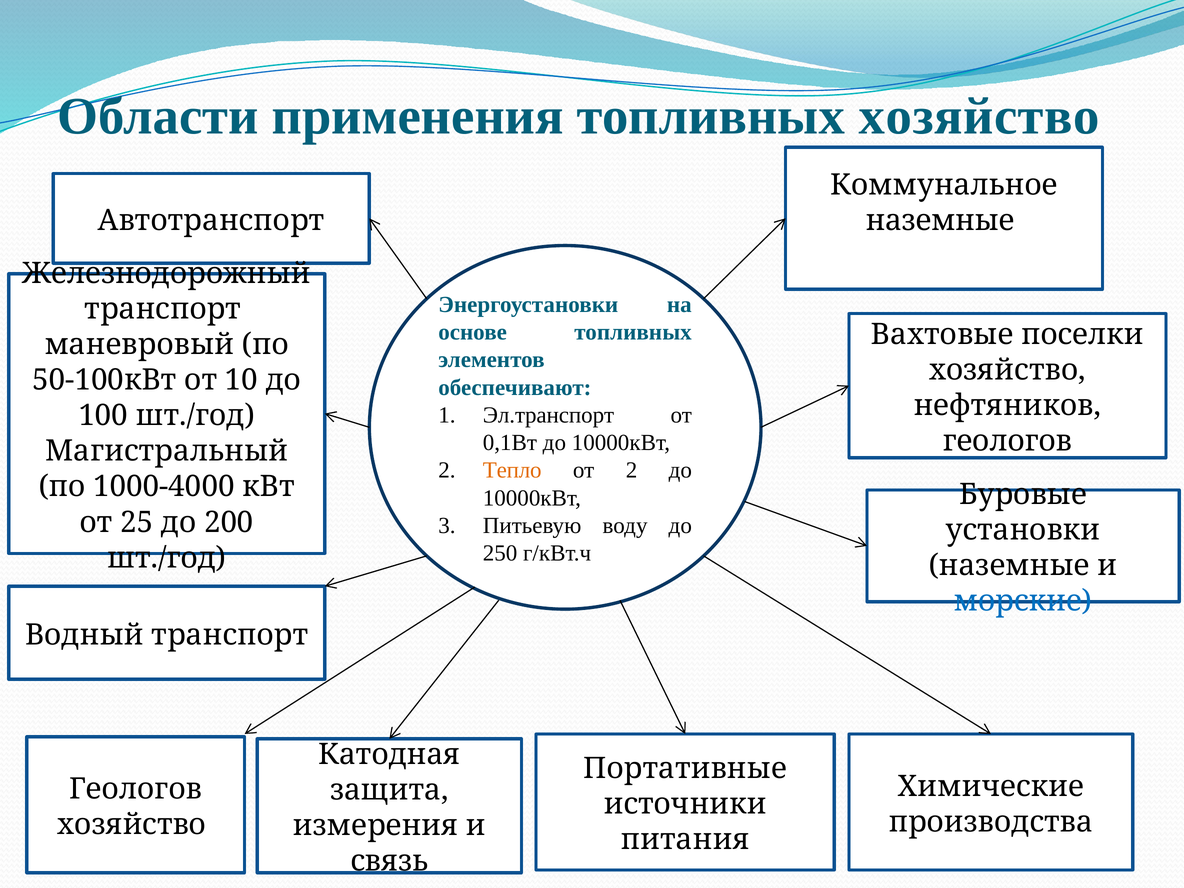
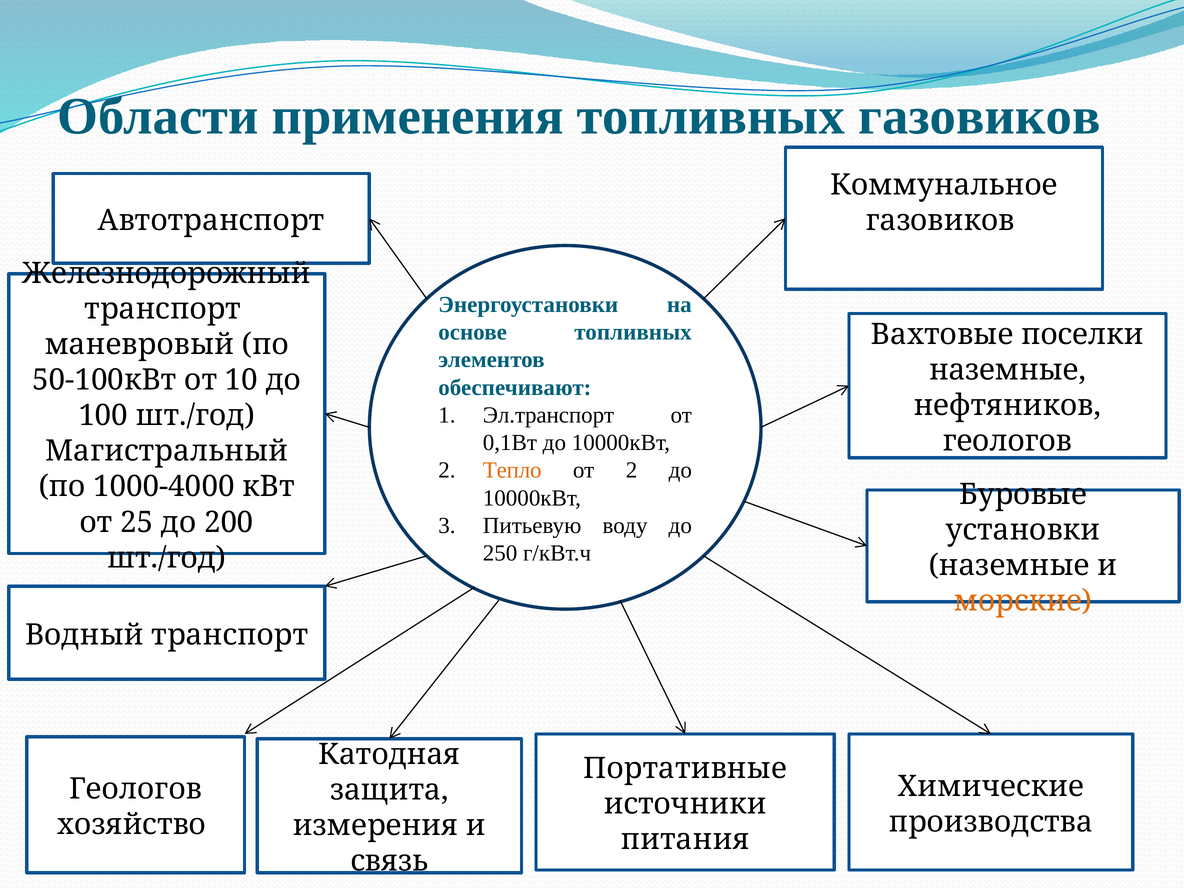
топливных хозяйство: хозяйство -> газовиков (979, 116)
наземные: наземные -> газовиков (940, 220)
хозяйство: хозяйство -> наземные (1008, 370)
морские colour: blue -> orange (1023, 601)
